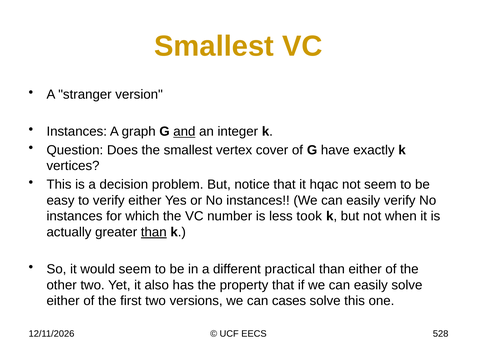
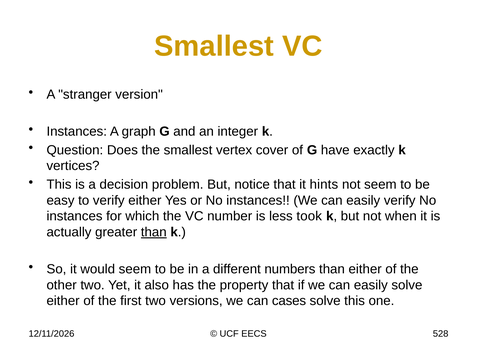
and underline: present -> none (184, 132)
hqac: hqac -> hints (324, 185)
practical: practical -> numbers (290, 270)
